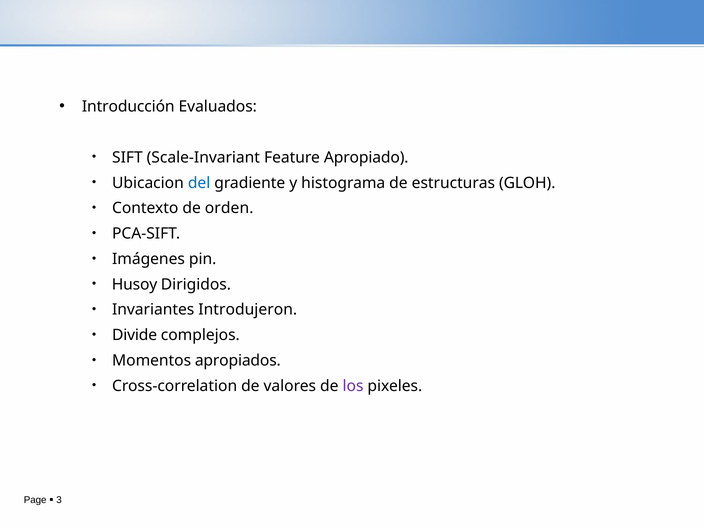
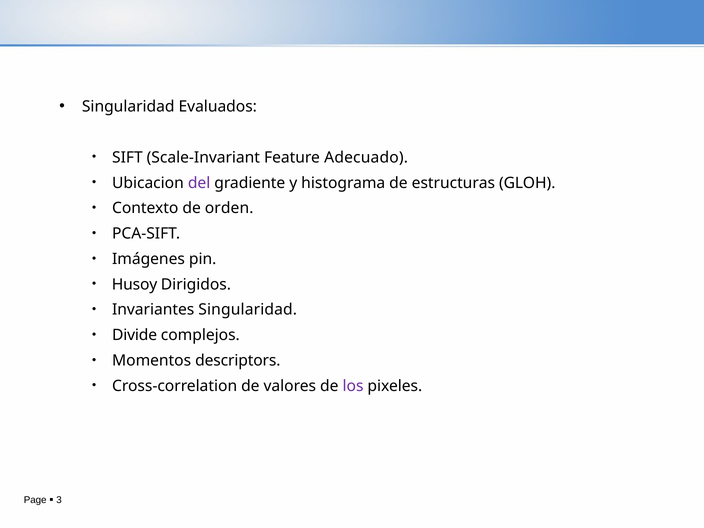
Introducción: Introducción -> Singularidad (128, 107)
Apropiado: Apropiado -> Adecuado (366, 158)
del colour: blue -> purple (199, 183)
Invariantes Introdujeron: Introdujeron -> Singularidad (248, 310)
apropiados: apropiados -> descriptors (238, 361)
